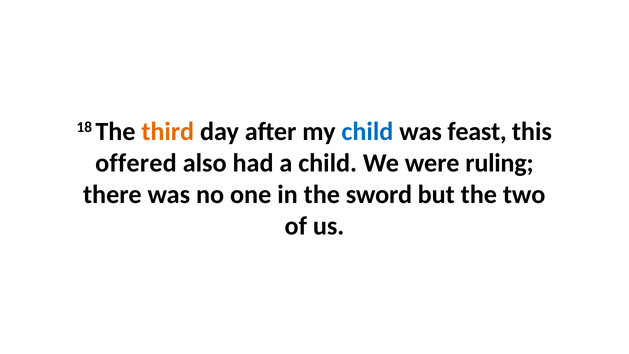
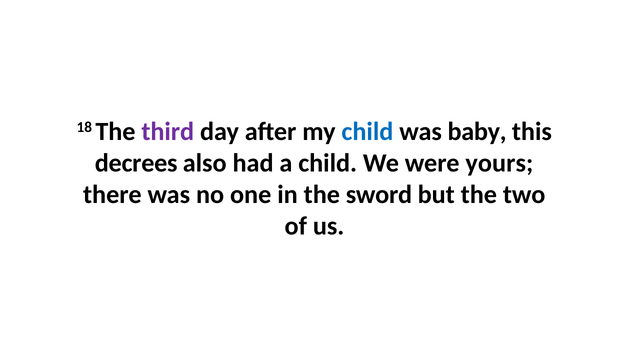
third colour: orange -> purple (168, 132)
feast: feast -> baby (477, 132)
offered: offered -> decrees (136, 163)
ruling: ruling -> yours (499, 163)
